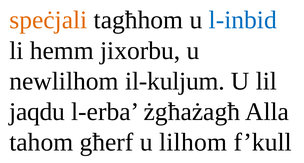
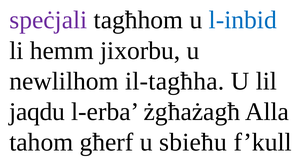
speċjali colour: orange -> purple (48, 20)
il-kuljum: il-kuljum -> il-tagħha (175, 82)
lilhom: lilhom -> sbieħu (193, 143)
